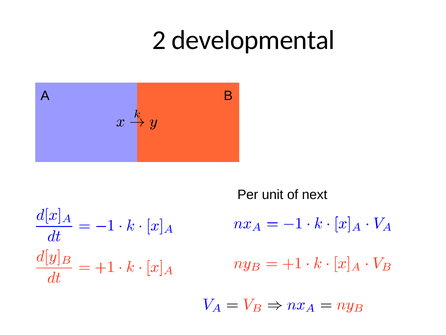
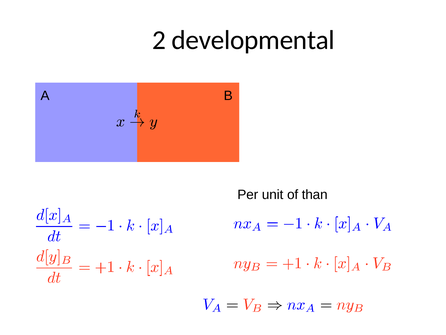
next: next -> than (315, 195)
